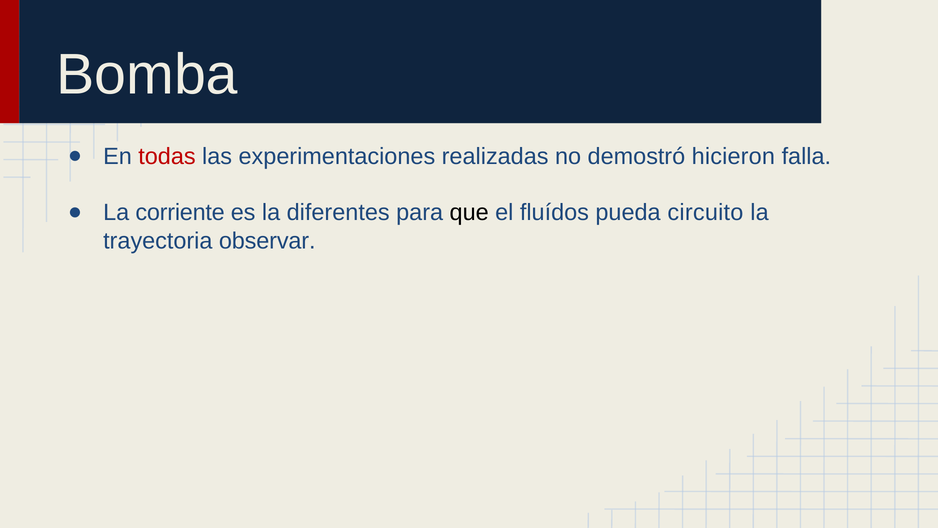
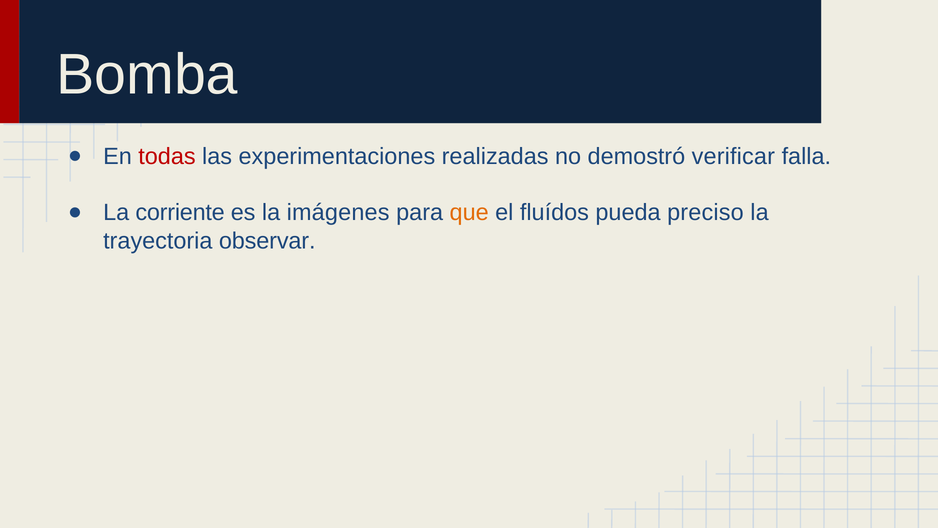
hicieron: hicieron -> verificar (733, 156)
diferentes: diferentes -> imágenes (338, 213)
que colour: black -> orange (469, 213)
circuito: circuito -> preciso (705, 213)
